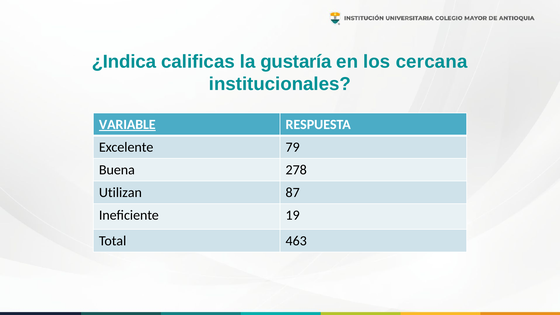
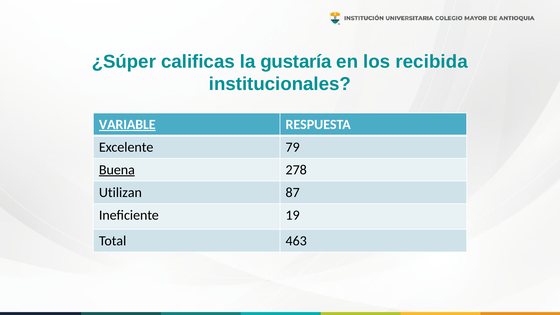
¿Indica: ¿Indica -> ¿Súper (124, 62)
cercana: cercana -> recibida (432, 62)
Buena underline: none -> present (117, 170)
